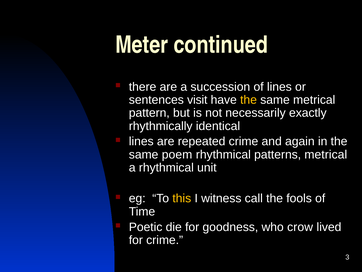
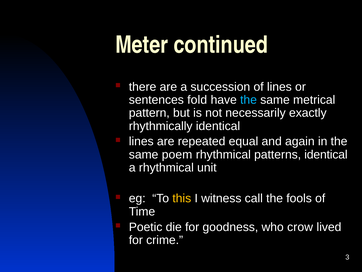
visit: visit -> fold (197, 100)
the colour: yellow -> light blue (249, 100)
repeated crime: crime -> equal (243, 141)
patterns metrical: metrical -> identical (326, 154)
